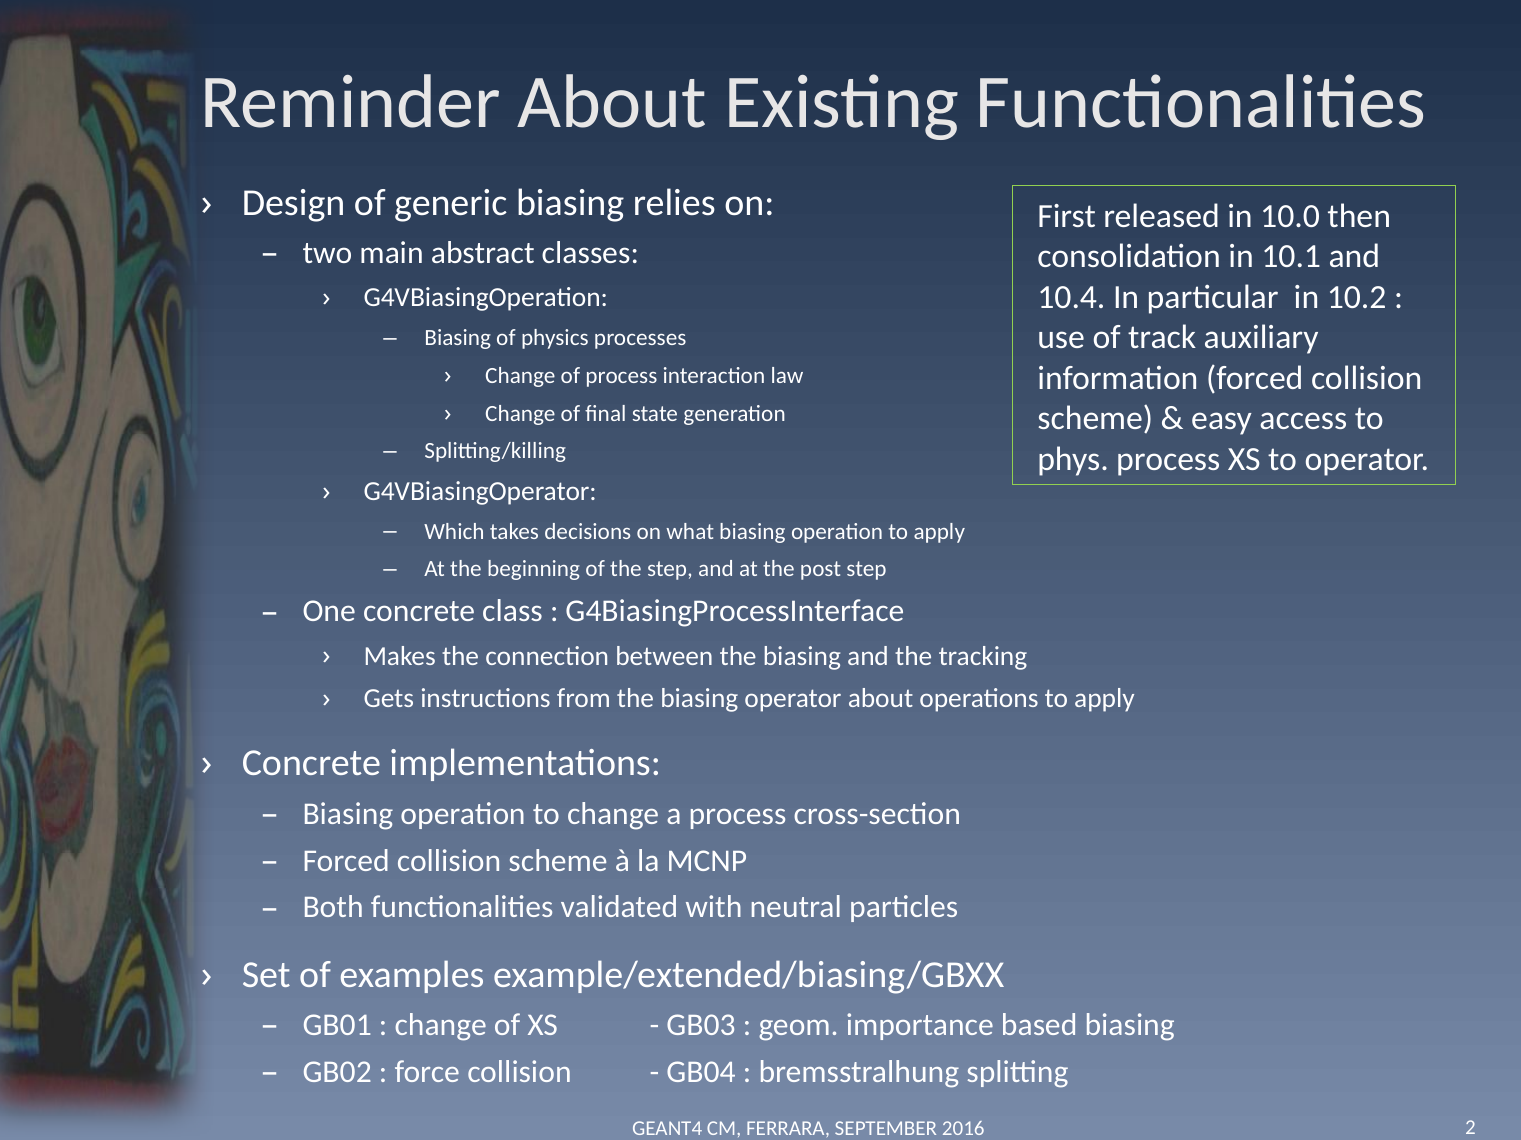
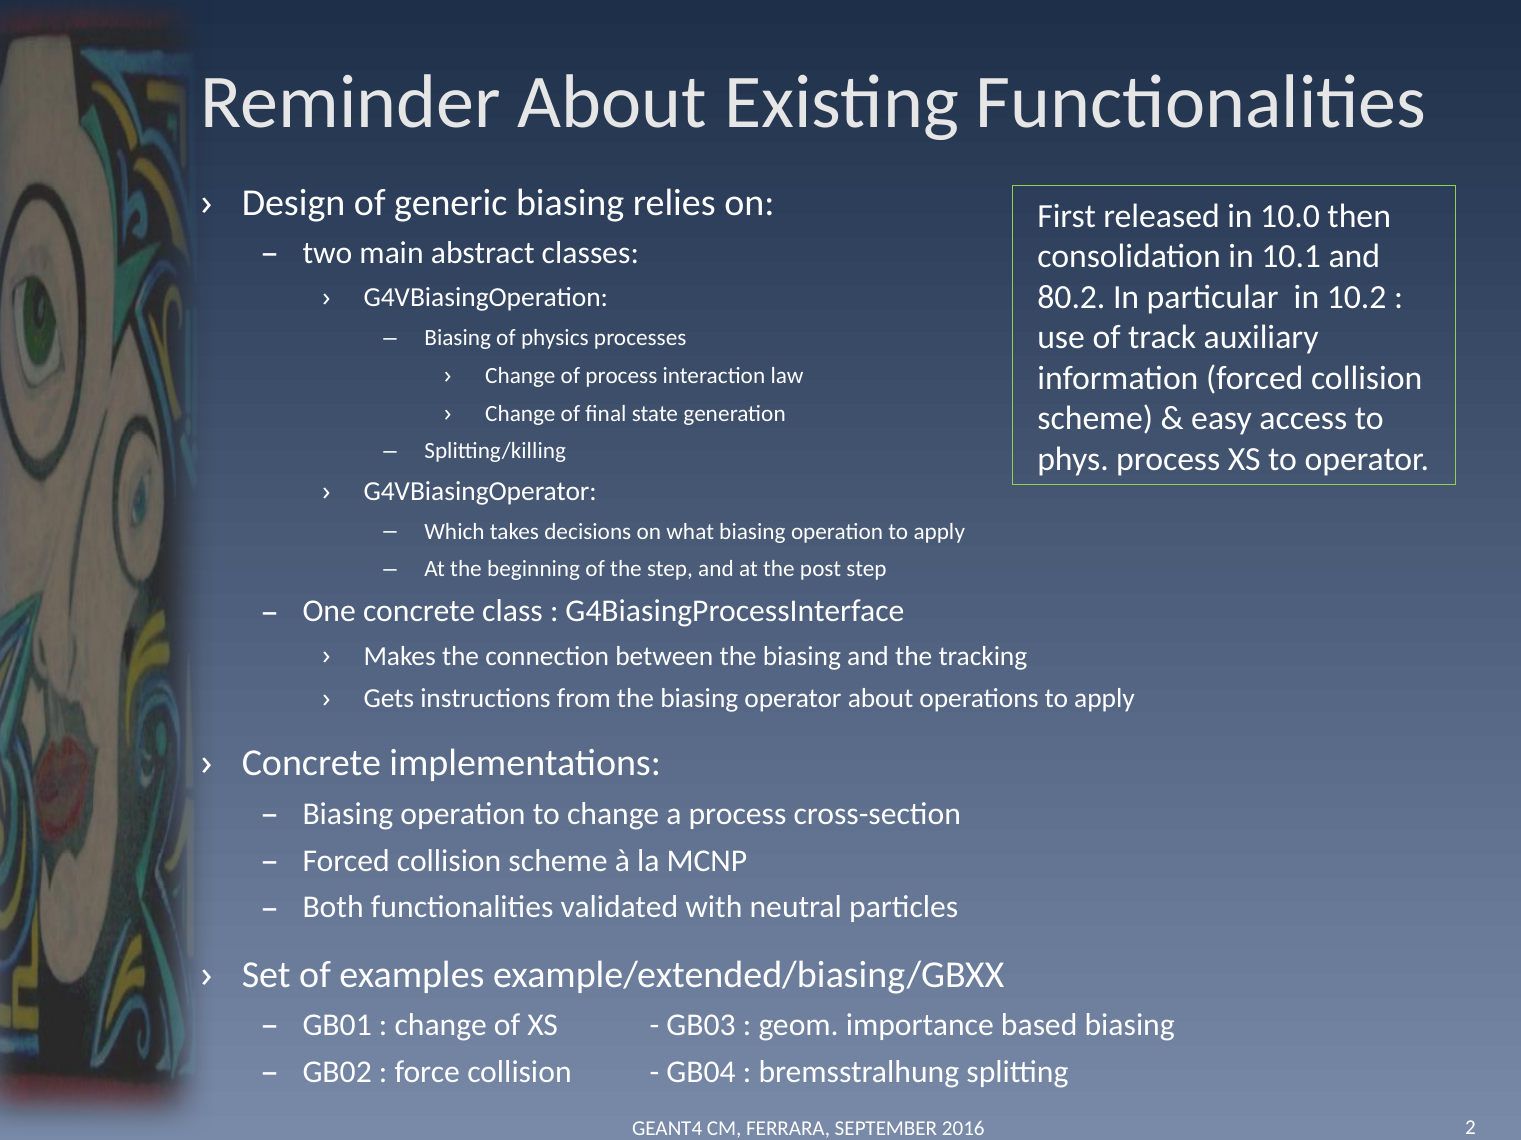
10.4: 10.4 -> 80.2 (1071, 297)
